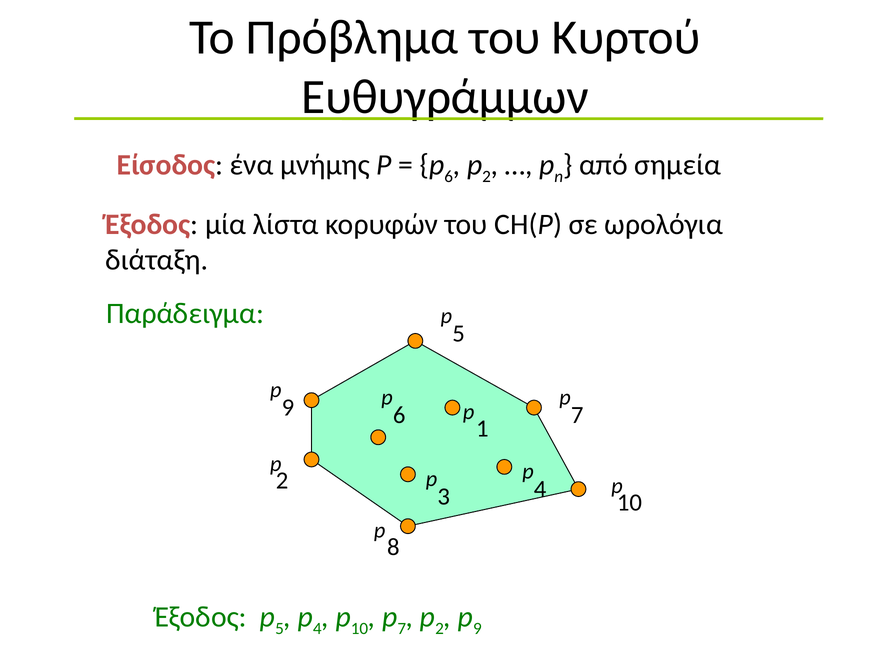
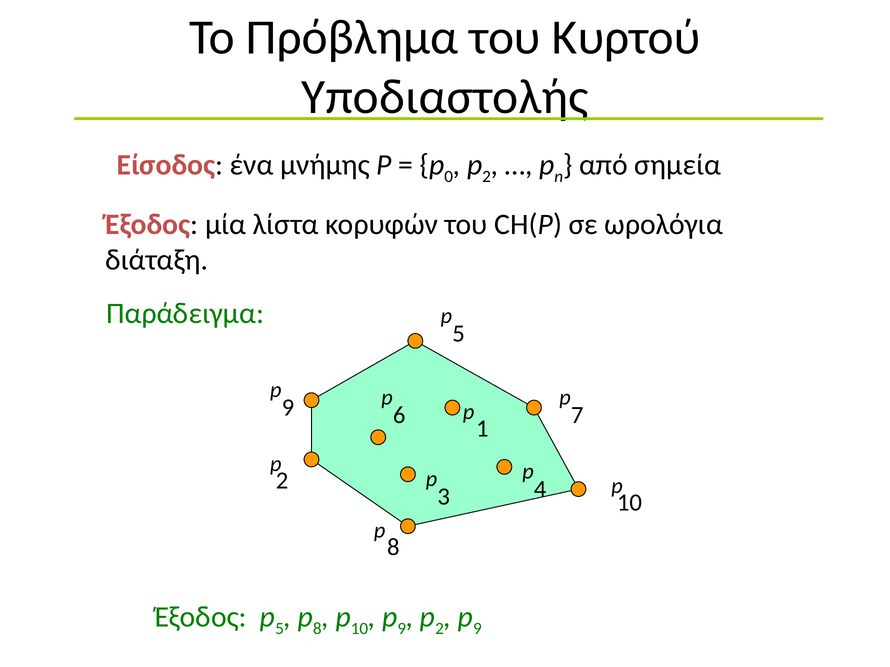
Ευθυγράμμων: Ευθυγράμμων -> Υποδιαστολής (445, 97)
p 6: 6 -> 0 (449, 177)
p 4: 4 -> 8 (317, 629)
7: 7 -> 9 (402, 629)
